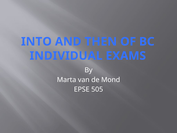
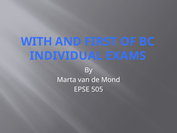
INTO: INTO -> WITH (37, 42)
THEN: THEN -> FIRST (101, 42)
